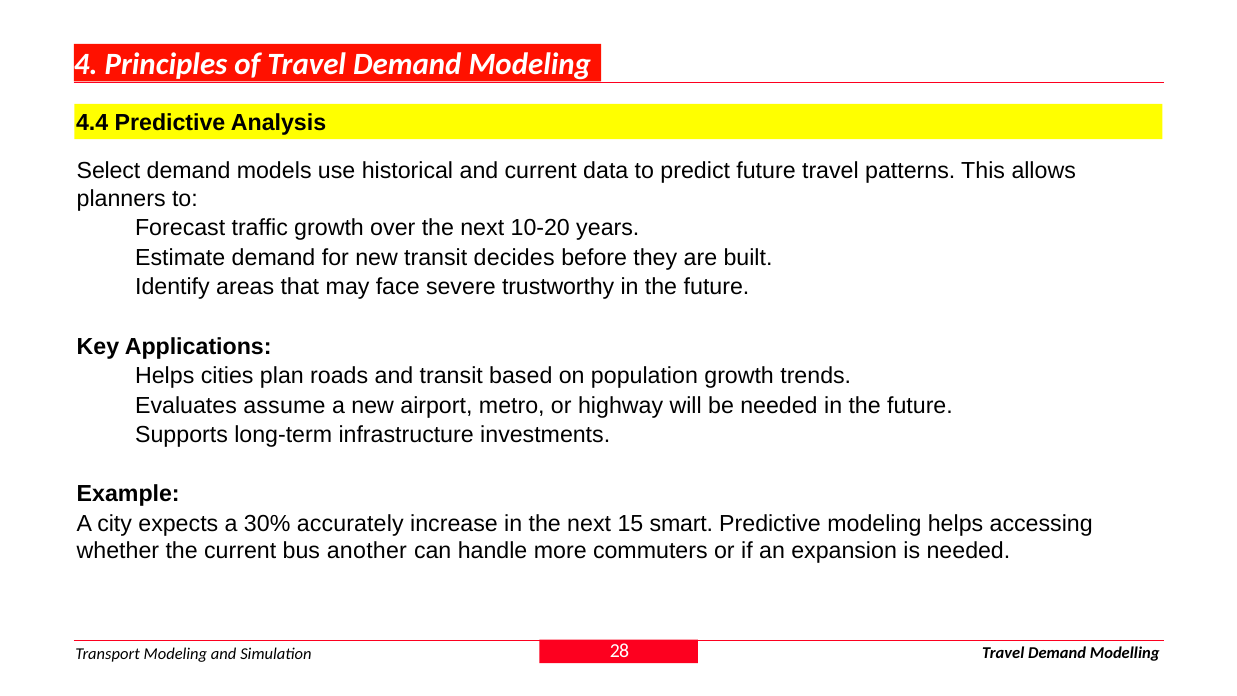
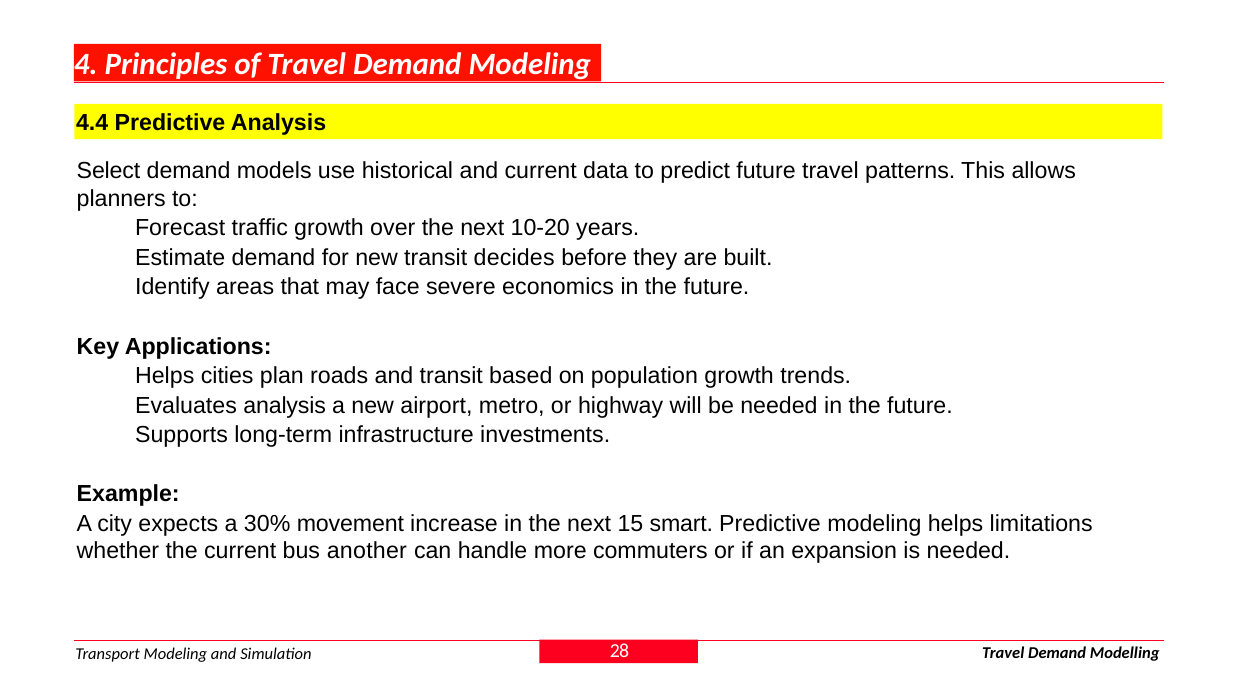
trustworthy: trustworthy -> economics (558, 287)
Evaluates assume: assume -> analysis (285, 405)
accurately: accurately -> movement (350, 523)
accessing: accessing -> limitations (1041, 523)
